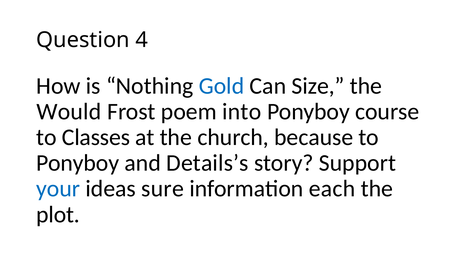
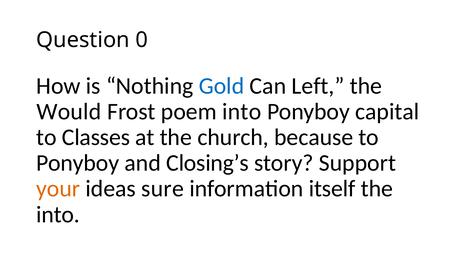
4: 4 -> 0 (142, 40)
Size: Size -> Left (318, 86)
course: course -> capital (387, 111)
Details’s: Details’s -> Closing’s (208, 163)
your colour: blue -> orange (58, 189)
each: each -> itself (332, 189)
plot: plot -> into (58, 214)
